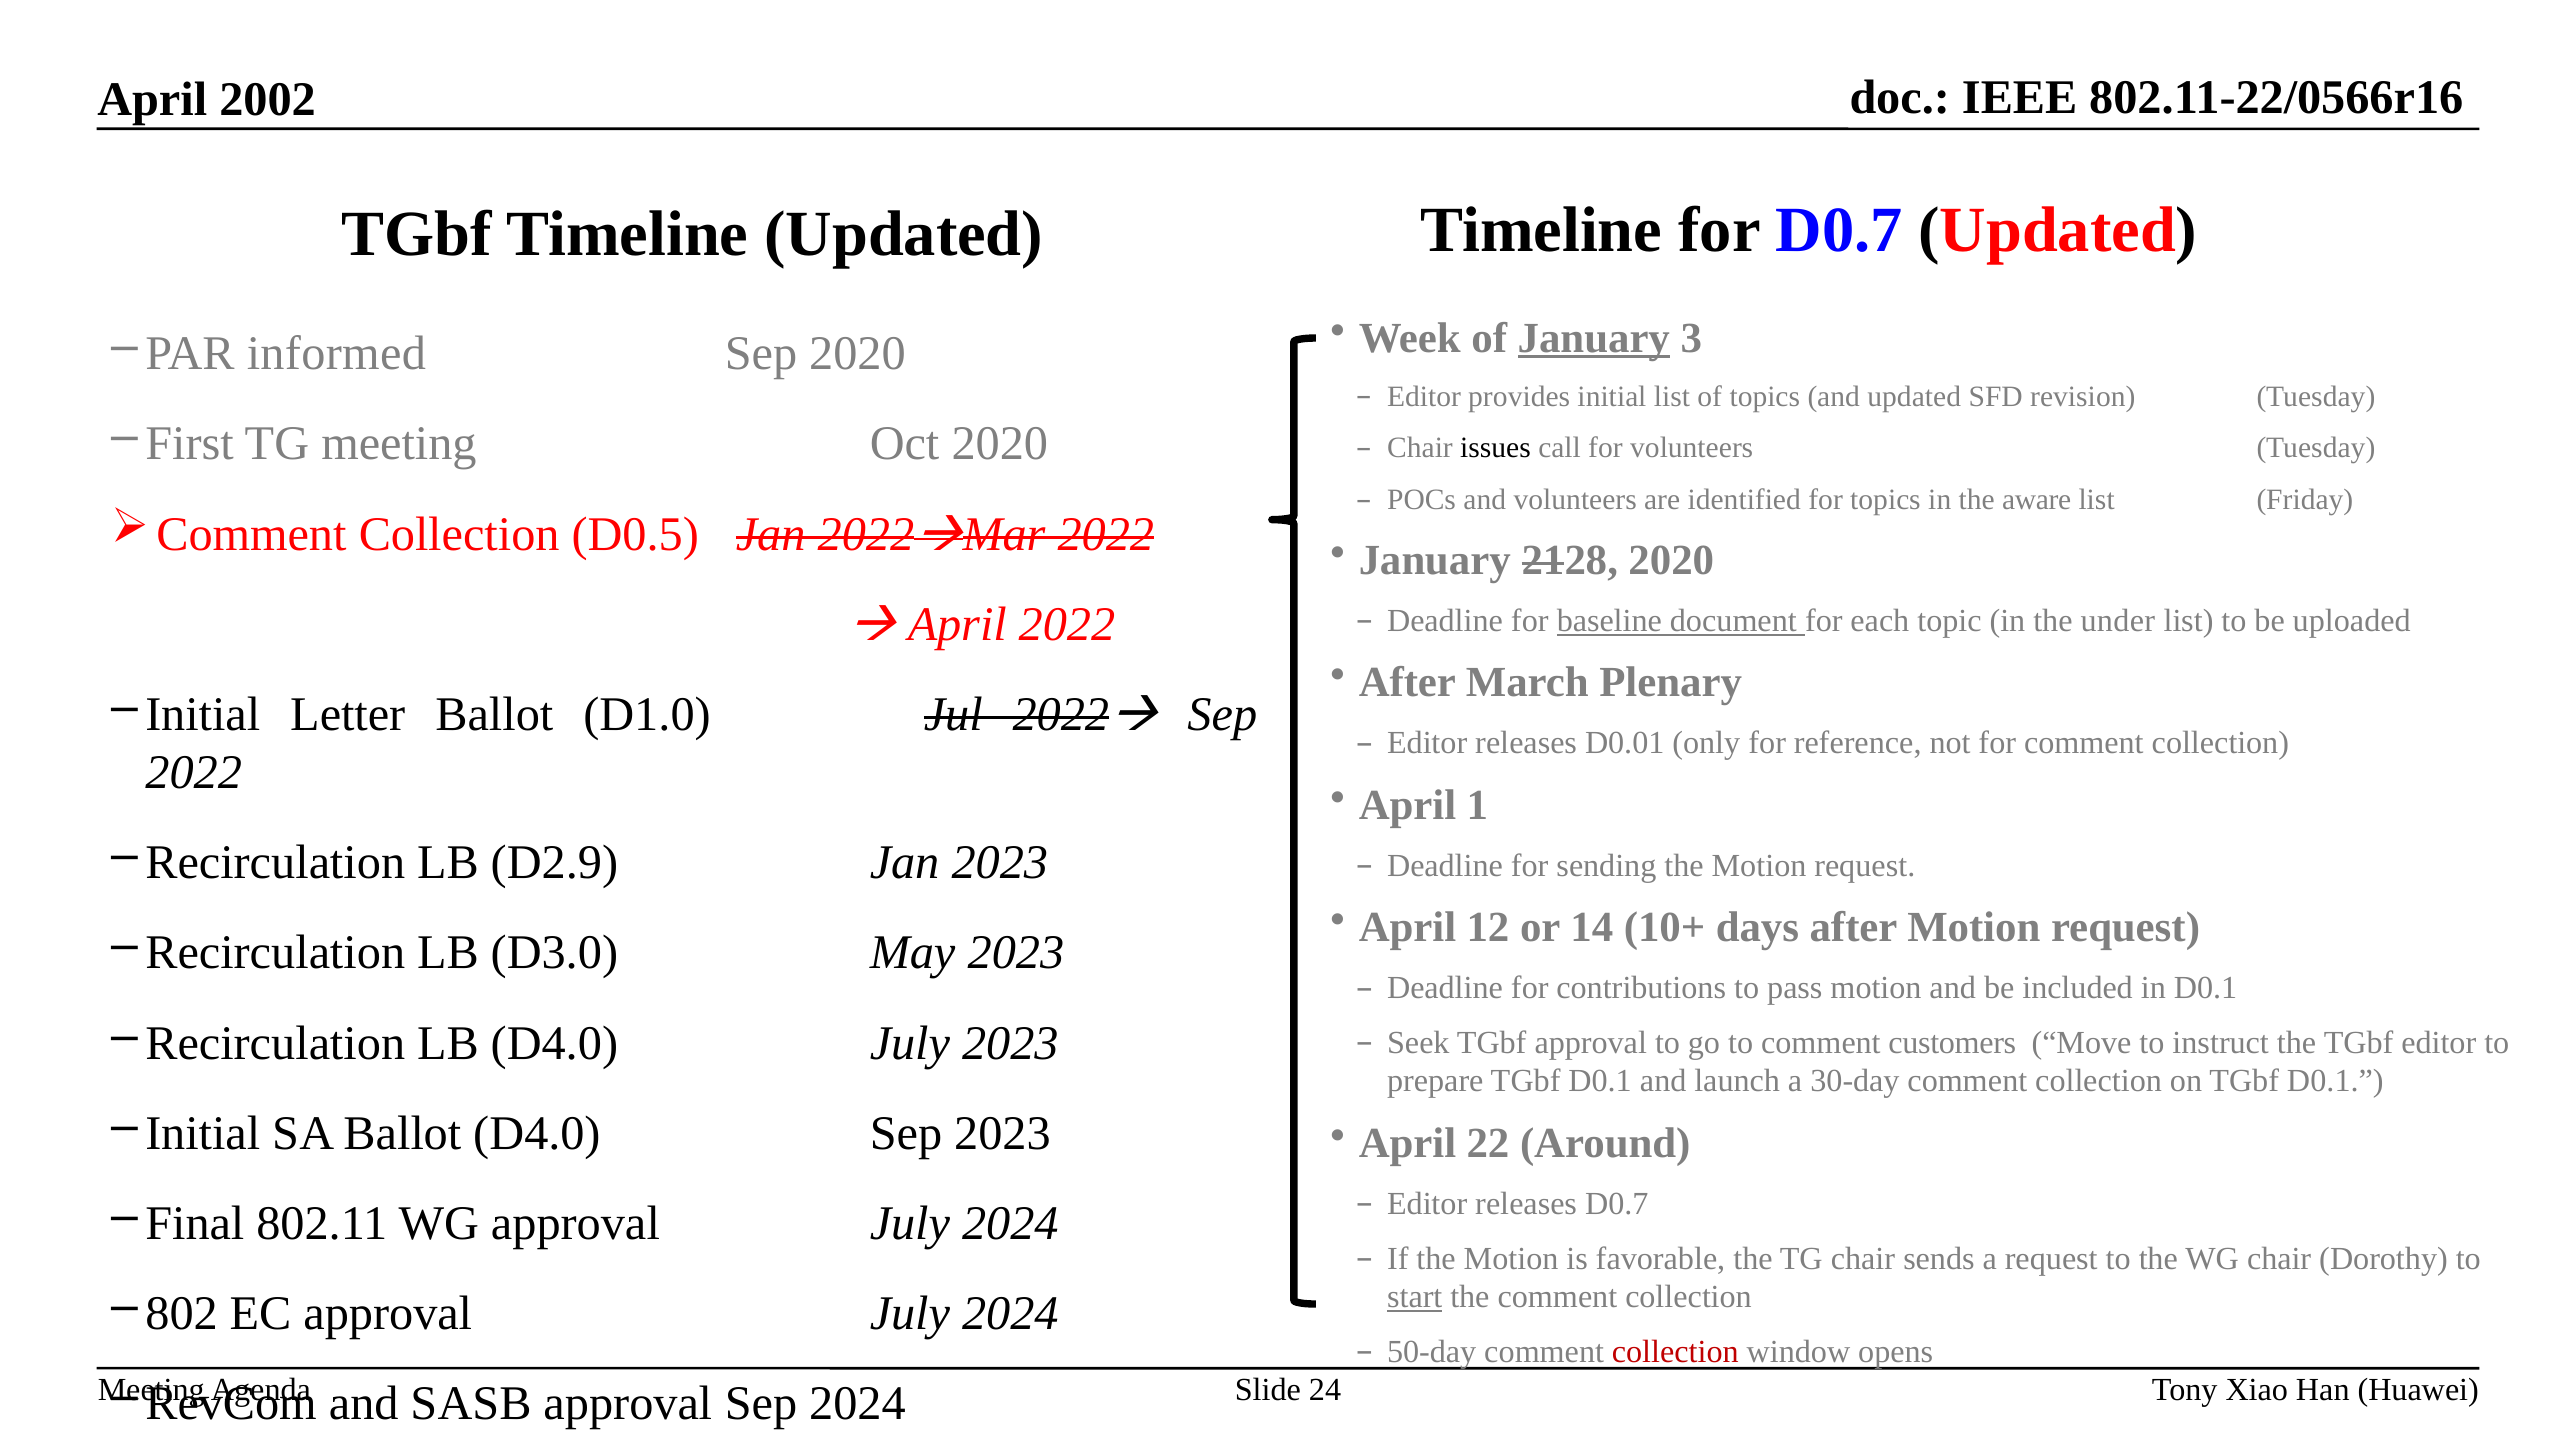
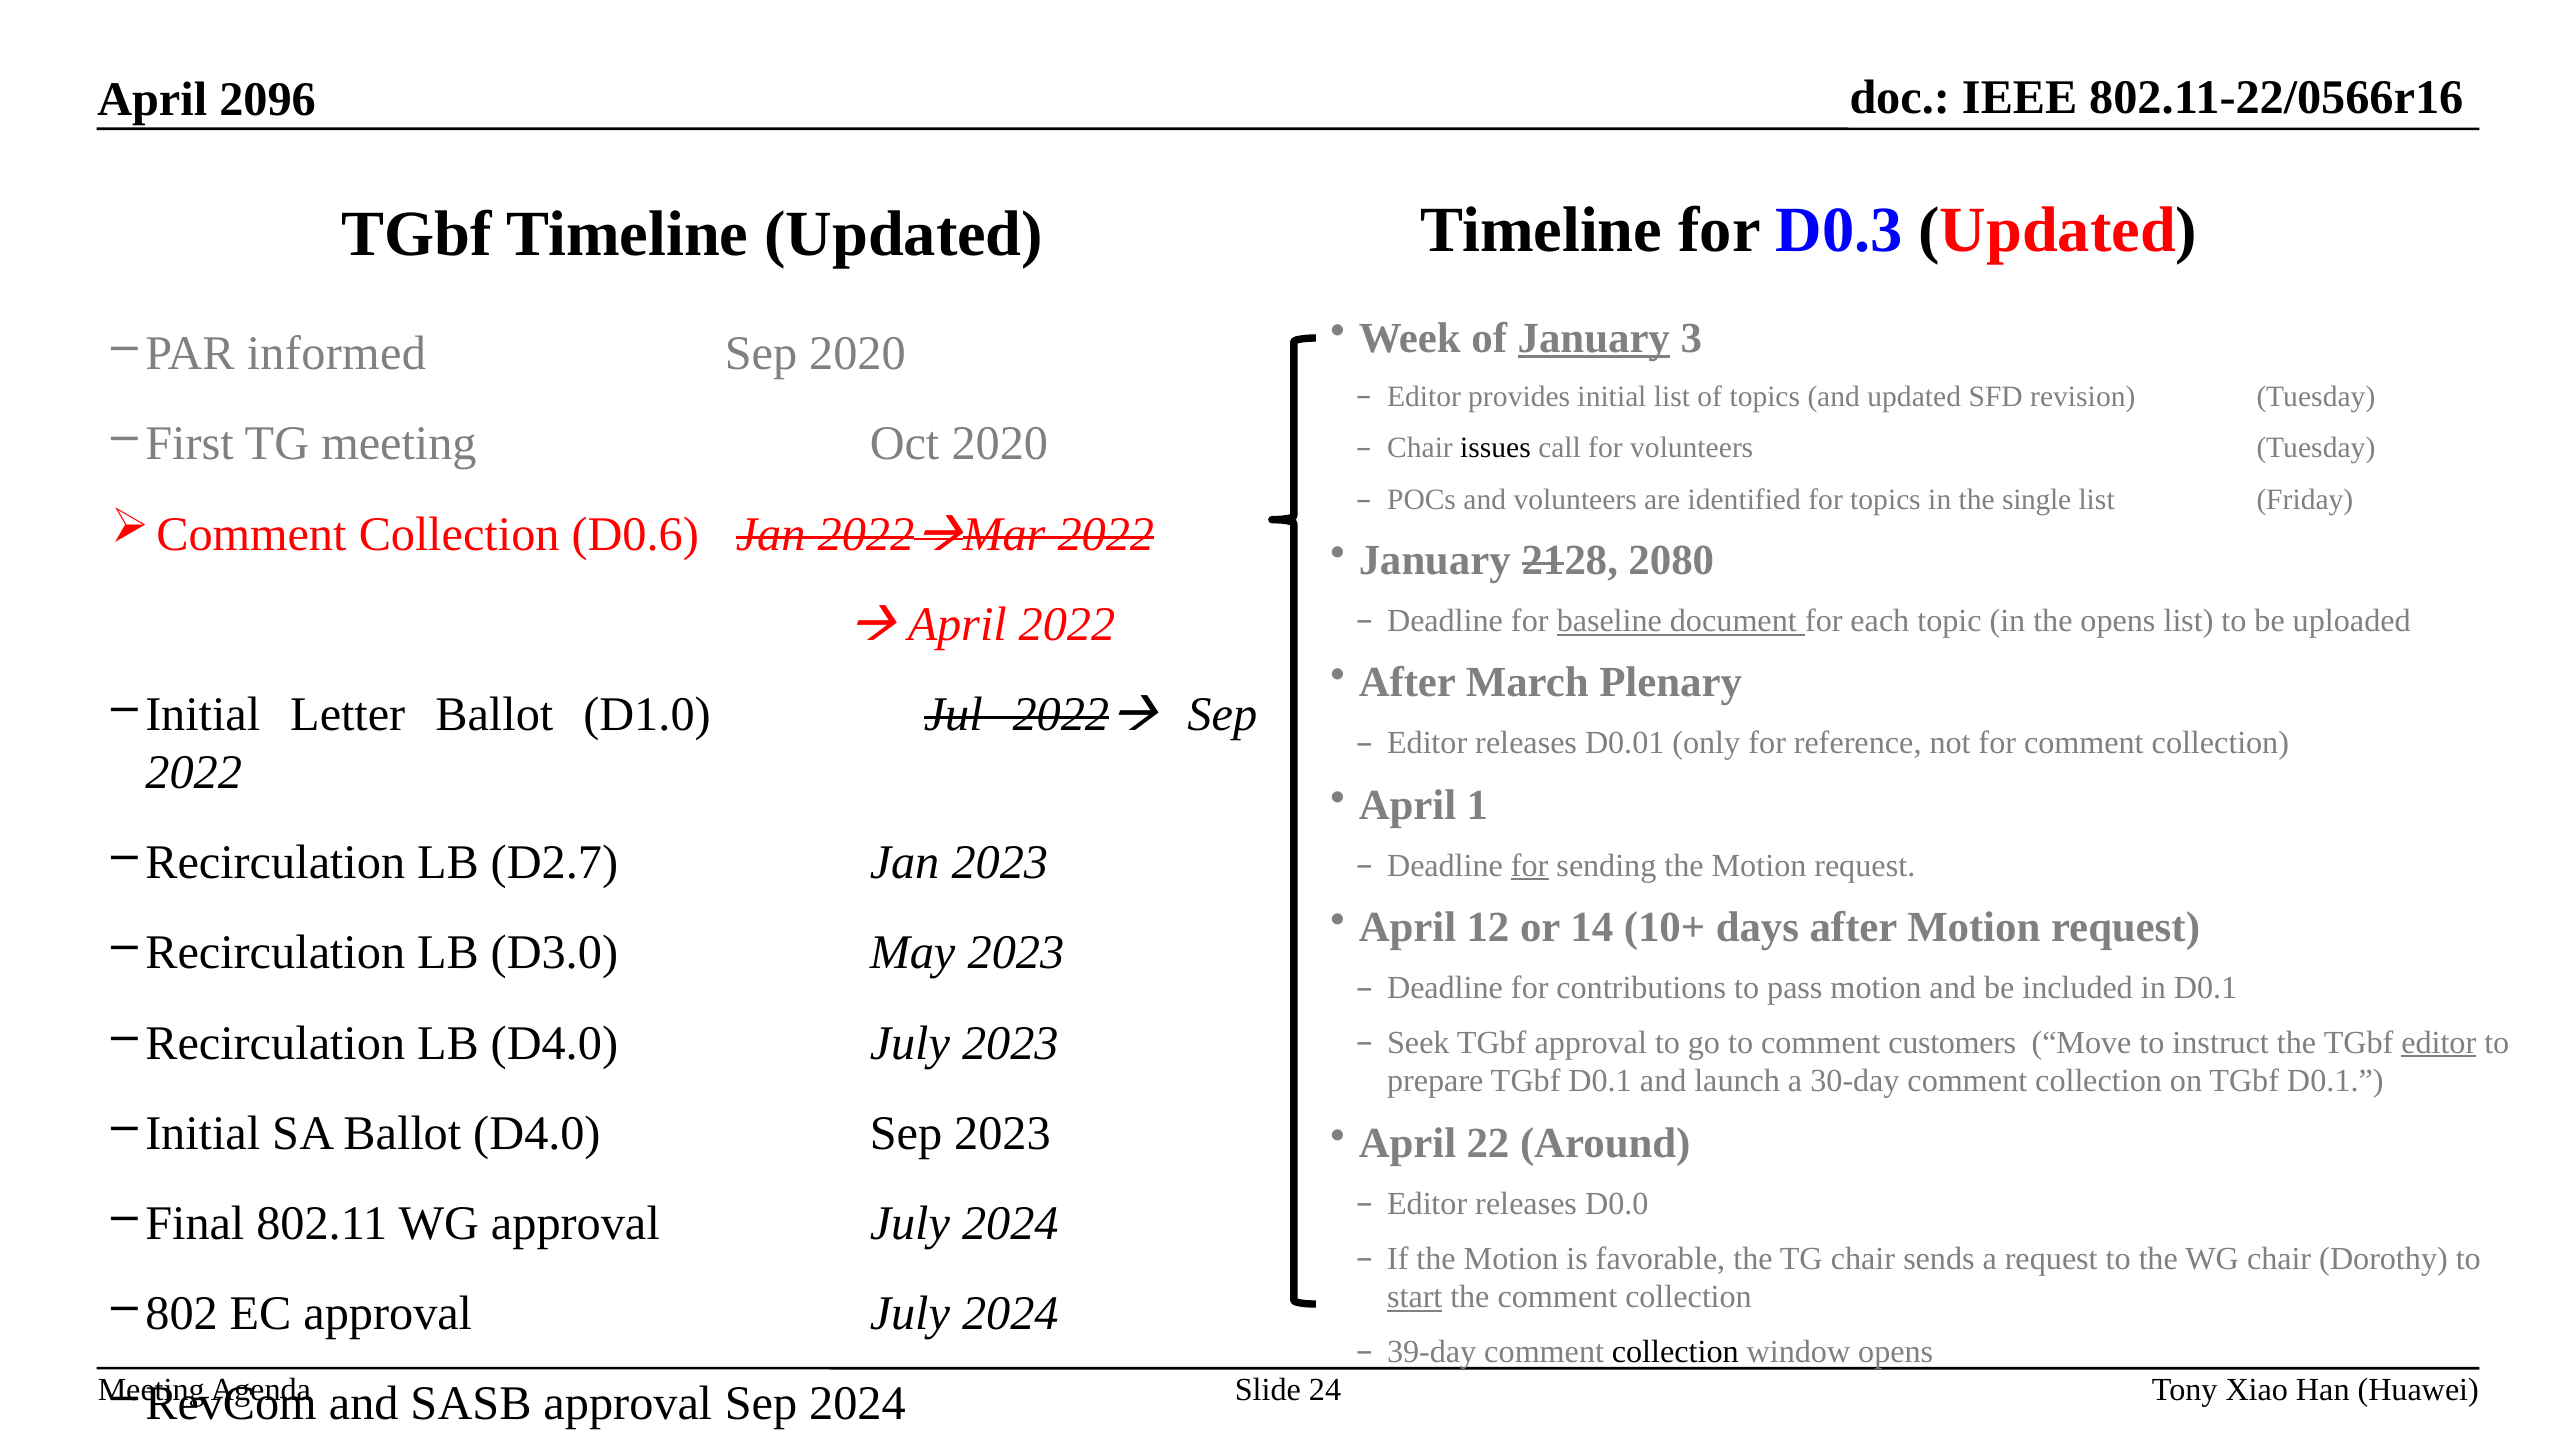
2002: 2002 -> 2096 (268, 100)
for D0.7: D0.7 -> D0.3 (1839, 230)
aware: aware -> single (2037, 500)
D0.5: D0.5 -> D0.6 (635, 534)
2128 2020: 2020 -> 2080 (1671, 560)
the under: under -> opens (2118, 621)
D2.9: D2.9 -> D2.7 (554, 863)
for underline: none -> present (1530, 865)
editor underline: none -> present (2439, 1043)
releases D0.7: D0.7 -> D0.0 (1617, 1204)
50-day: 50-day -> 39-day (1432, 1352)
collection colour: red -> black (1675, 1352)
